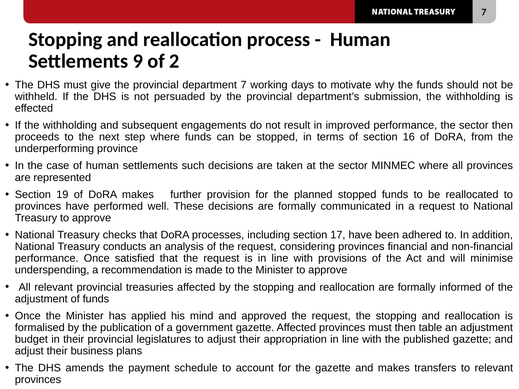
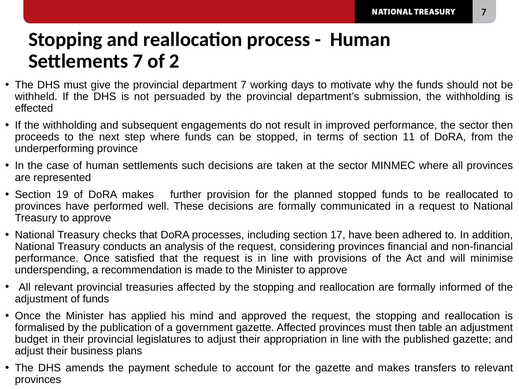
Settlements 9: 9 -> 7 (138, 61)
16: 16 -> 11 (409, 137)
